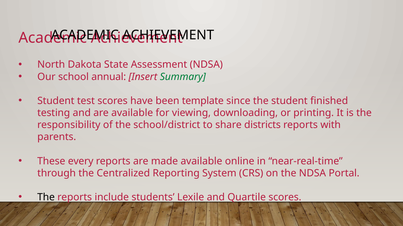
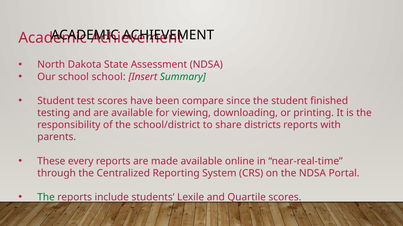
school annual: annual -> school (109, 77)
template: template -> compare (203, 101)
The colour: black -> green (46, 198)
